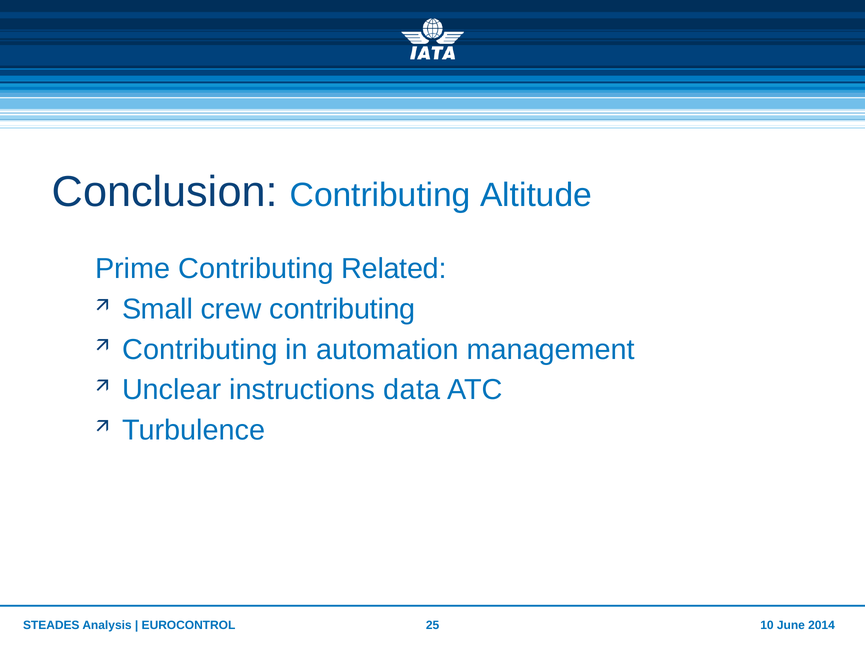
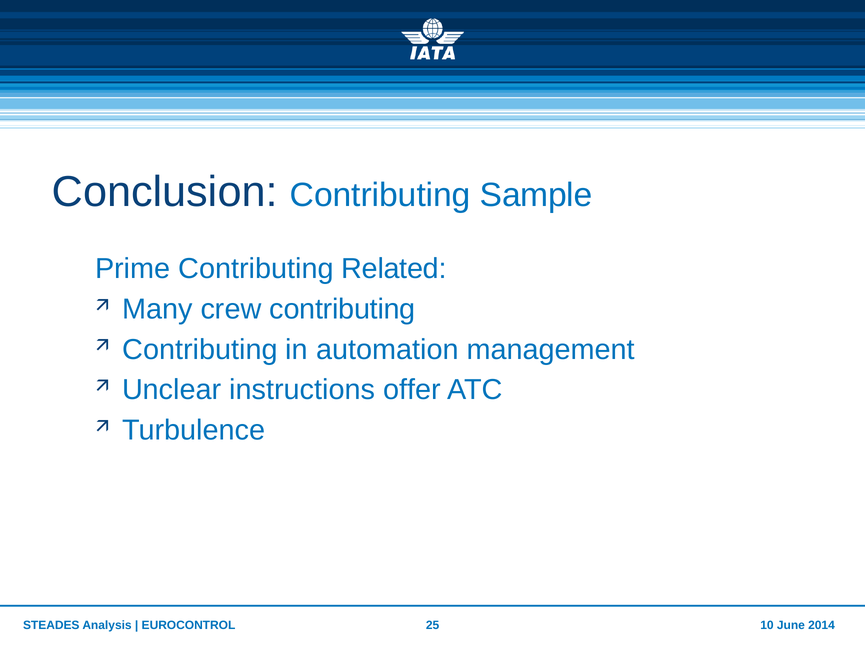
Altitude: Altitude -> Sample (536, 195)
Small: Small -> Many (157, 309)
data: data -> offer (412, 390)
